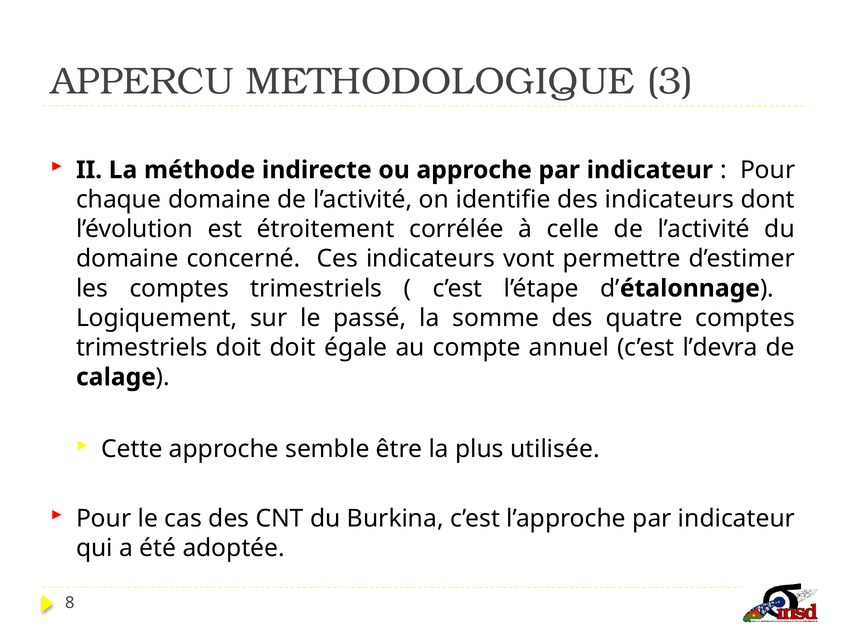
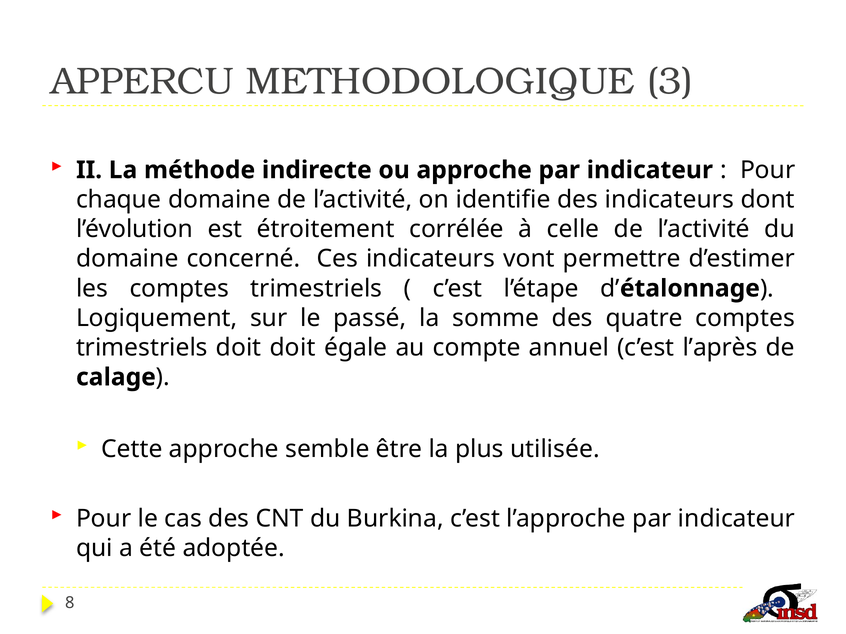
l’devra: l’devra -> l’après (720, 348)
